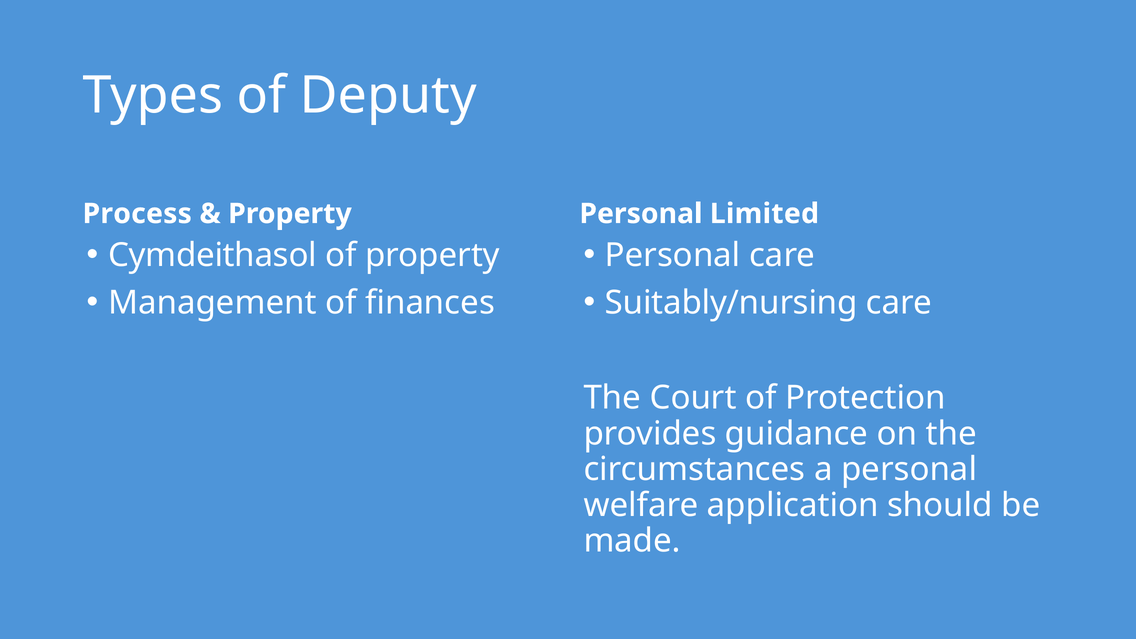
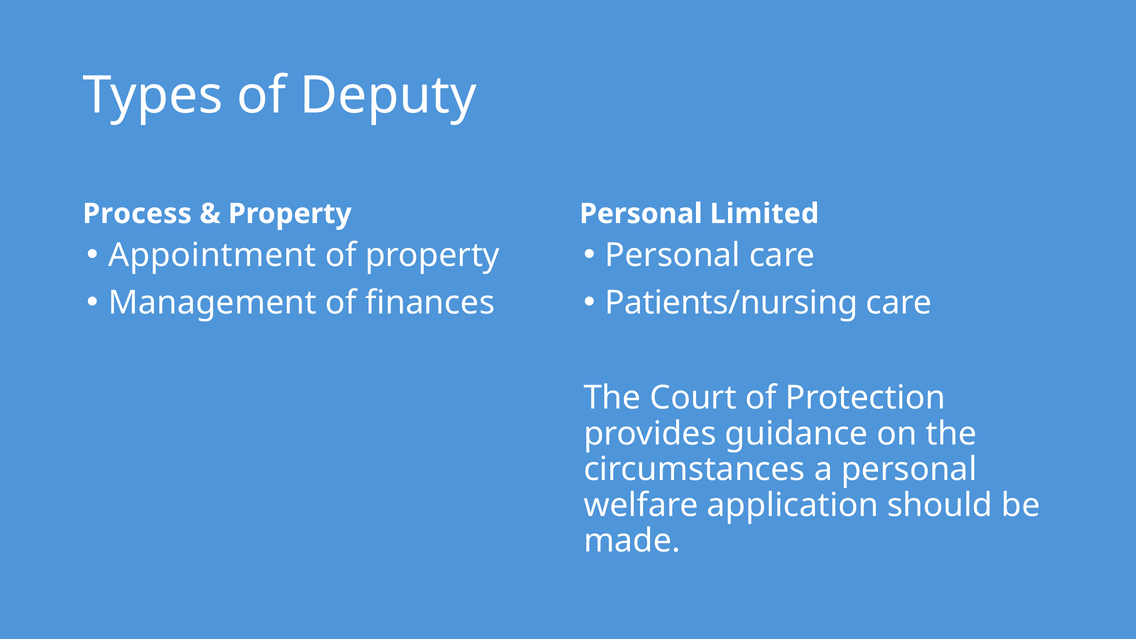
Cymdeithasol: Cymdeithasol -> Appointment (212, 255)
Suitably/nursing: Suitably/nursing -> Patients/nursing (731, 303)
